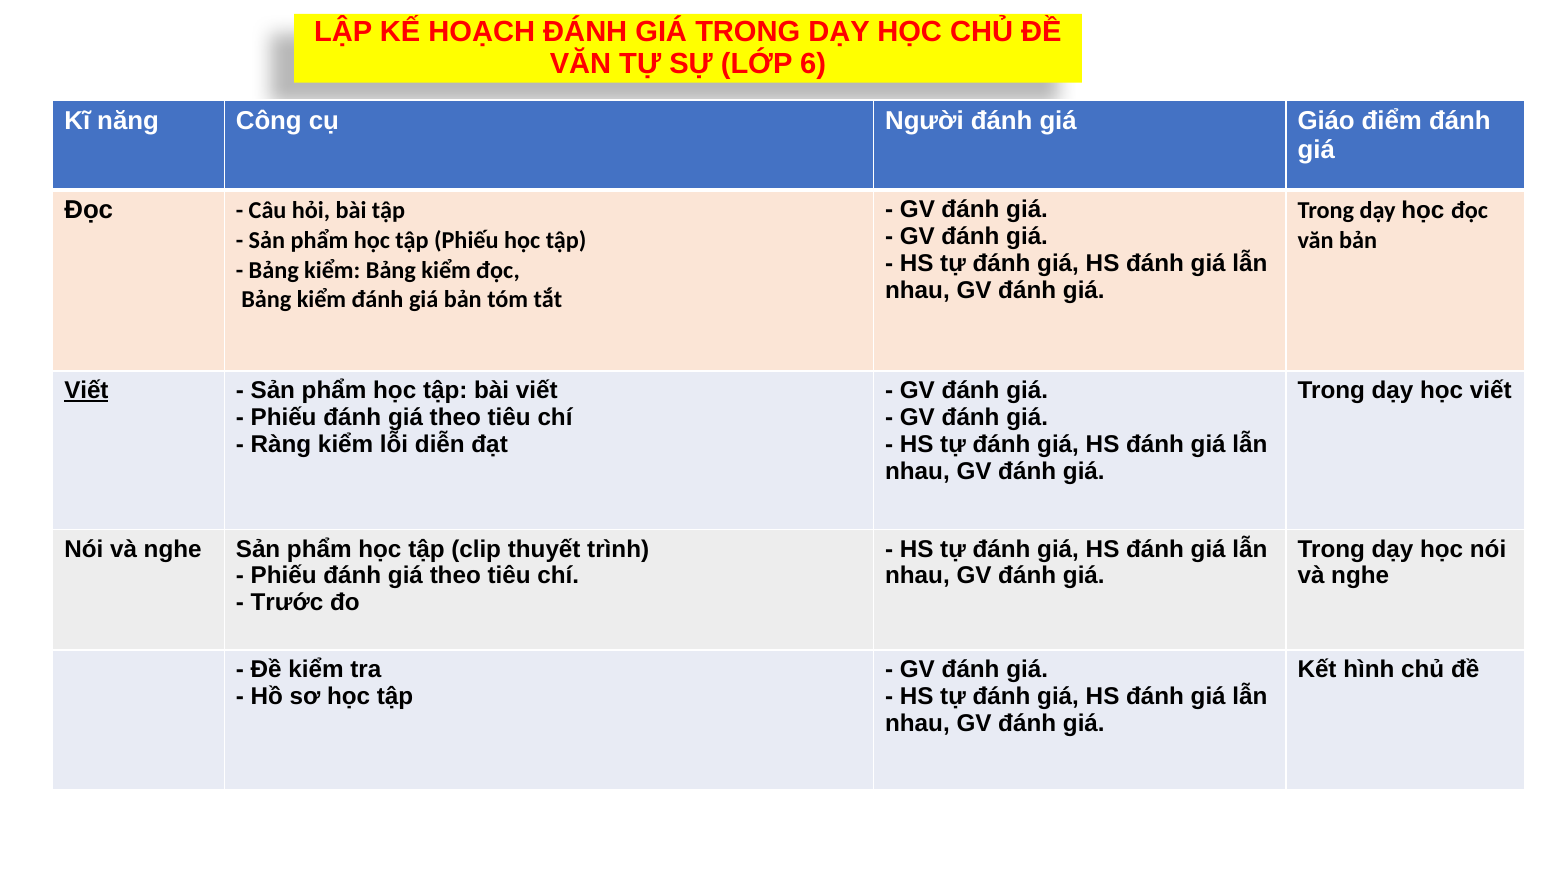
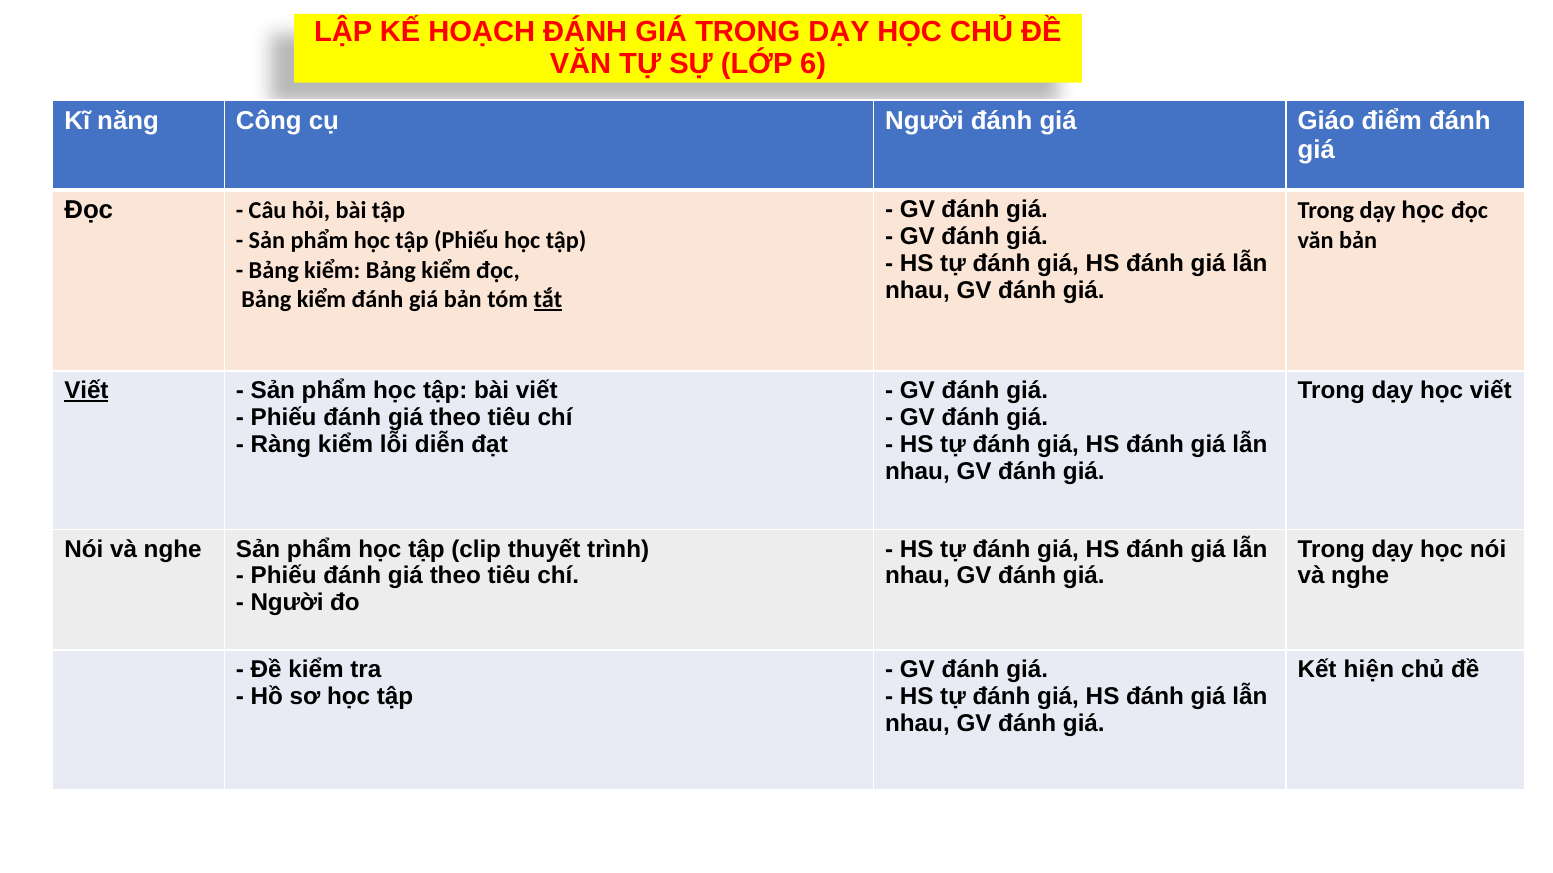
tắt underline: none -> present (548, 300)
Trước: Trước -> Người (287, 603)
hình: hình -> hiện (1369, 670)
